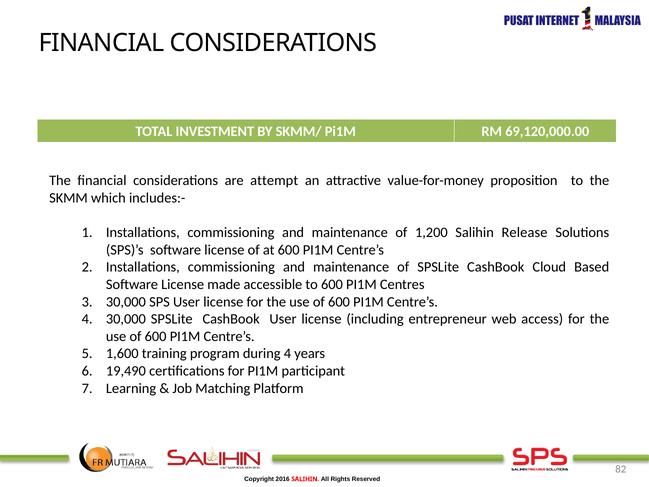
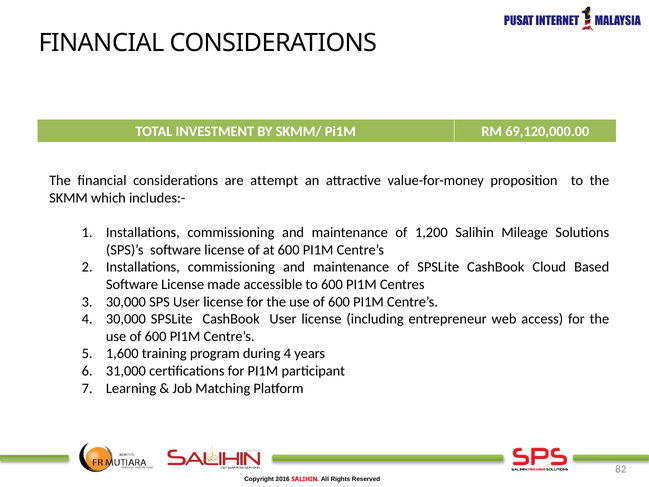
Release: Release -> Mileage (525, 232)
19,490: 19,490 -> 31,000 (126, 371)
